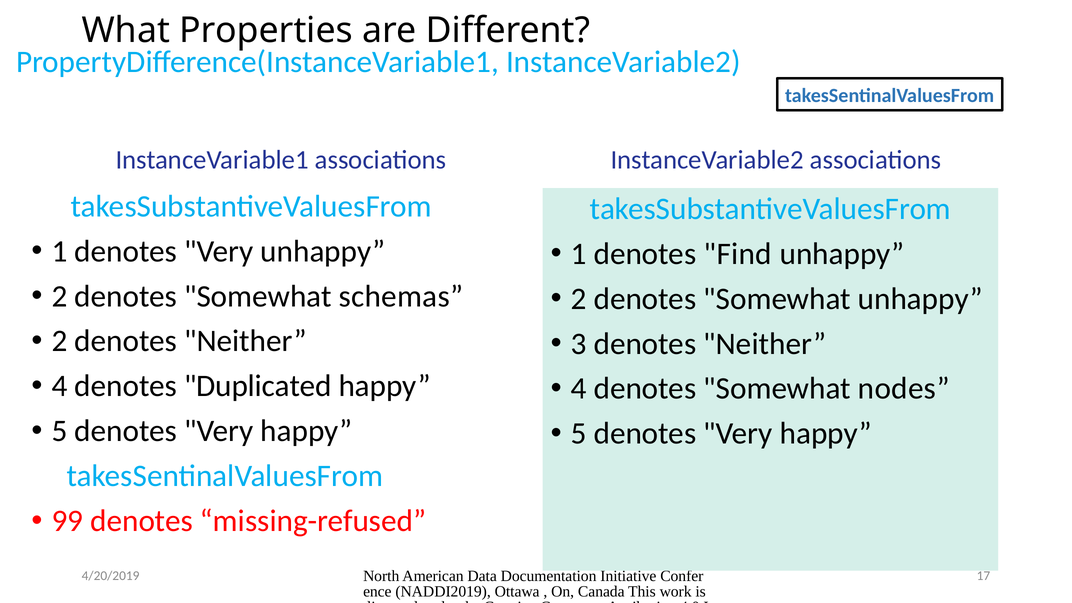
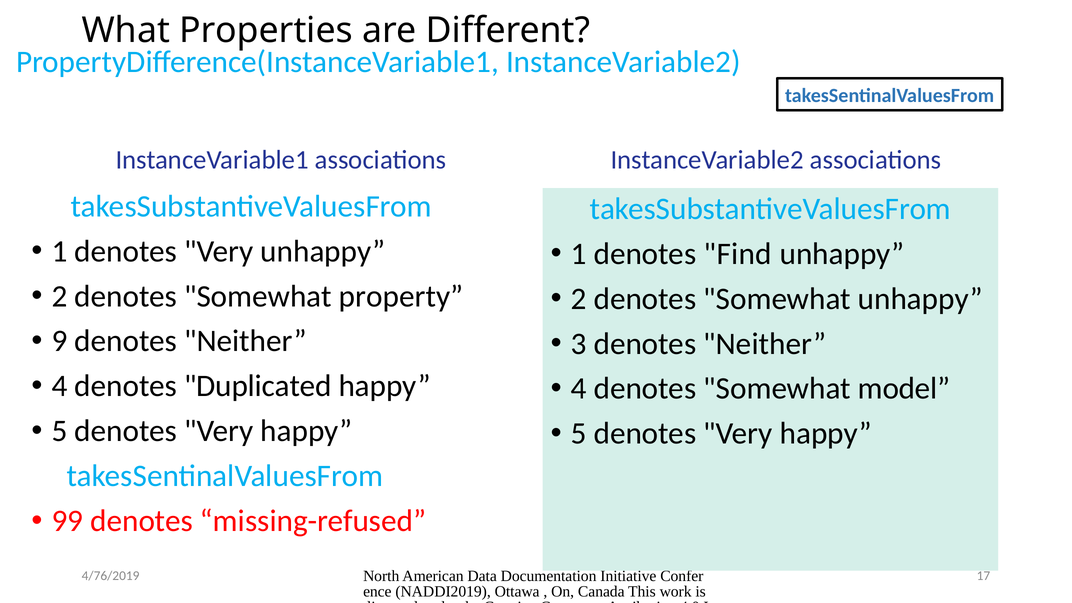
schemas: schemas -> property (401, 296)
2: 2 -> 9 (60, 341)
nodes: nodes -> model (904, 389)
4/20/2019: 4/20/2019 -> 4/76/2019 (111, 576)
